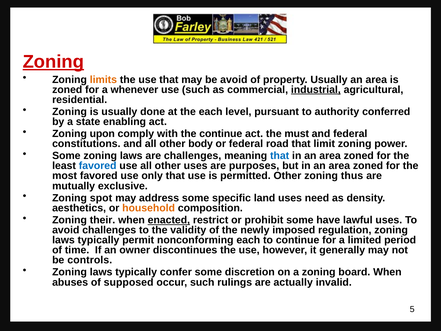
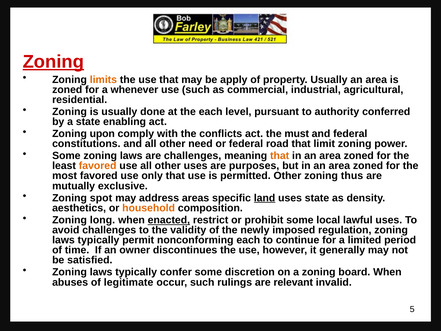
be avoid: avoid -> apply (234, 80)
industrial underline: present -> none (316, 90)
the continue: continue -> conflicts (221, 134)
body: body -> need (200, 144)
that colour: blue -> orange (280, 156)
favored colour: blue -> orange (98, 166)
address some: some -> areas (196, 198)
land underline: none -> present (265, 198)
uses need: need -> state (317, 198)
their: their -> long (102, 220)
have: have -> local (328, 220)
controls: controls -> satisfied (90, 260)
supposed: supposed -> legitimate (129, 282)
actually: actually -> relevant (293, 282)
